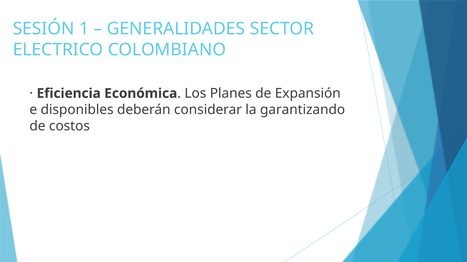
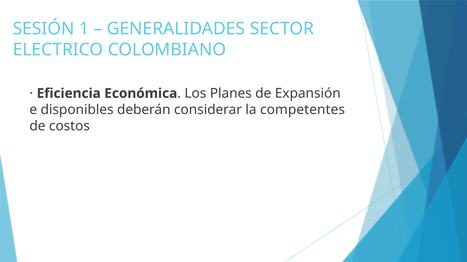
garantizando: garantizando -> competentes (303, 110)
